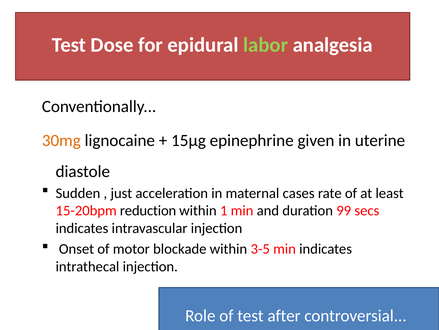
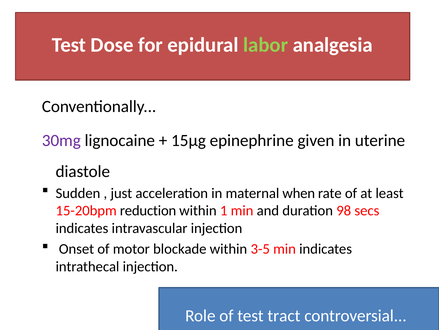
30mg colour: orange -> purple (61, 140)
cases: cases -> when (299, 193)
99: 99 -> 98 (344, 210)
after: after -> tract (284, 315)
